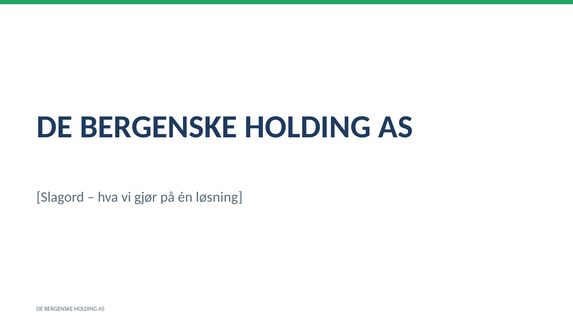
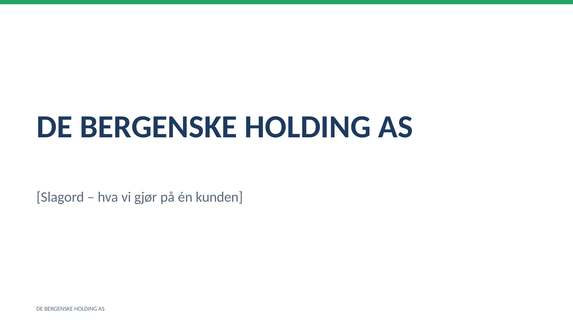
løsning: løsning -> kunden (219, 197)
